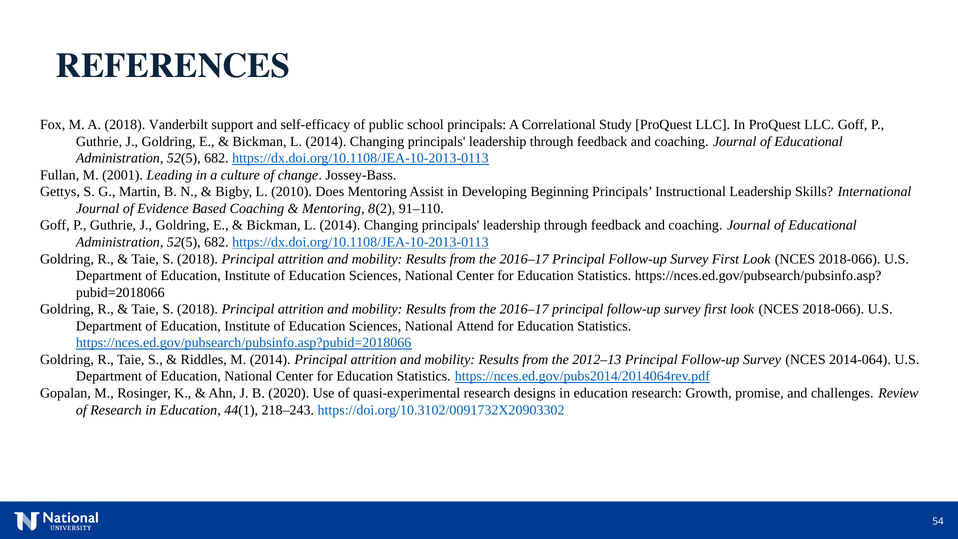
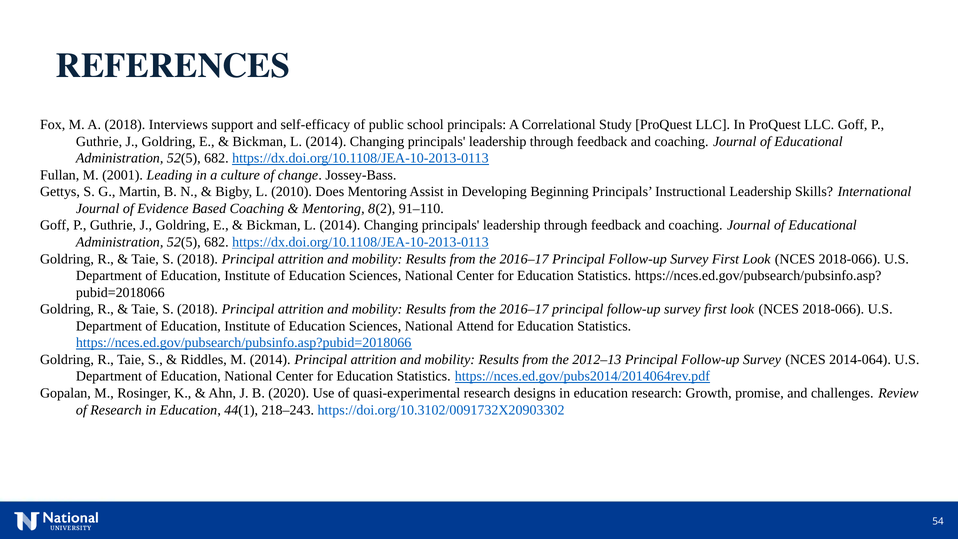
Vanderbilt: Vanderbilt -> Interviews (178, 125)
